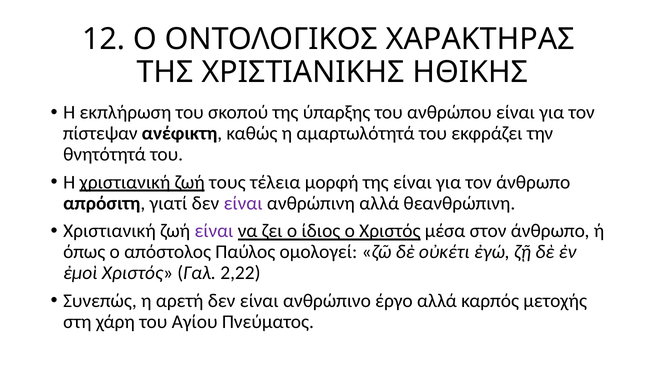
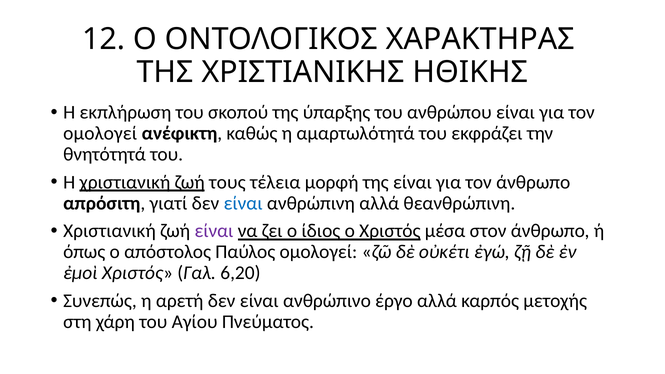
πίστεψαν: πίστεψαν -> ομολογεί (100, 133)
είναι colour: purple -> blue (243, 203)
2,22: 2,22 -> 6,20 (240, 273)
